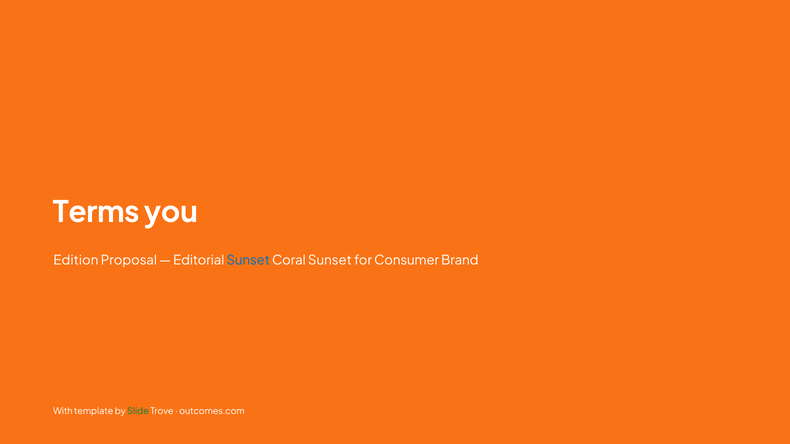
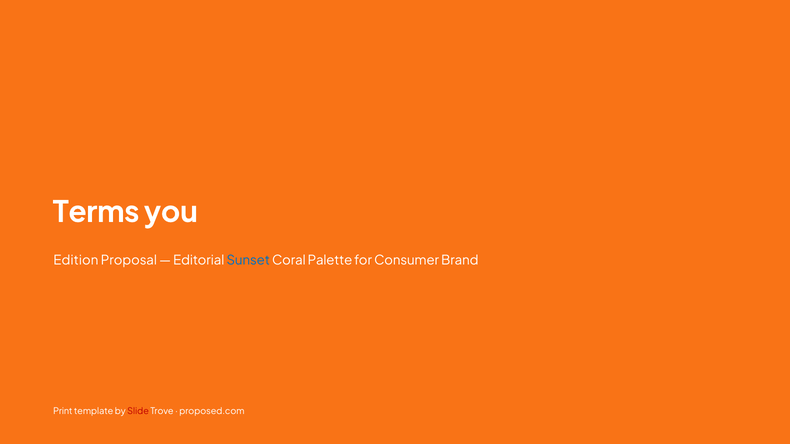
Coral Sunset: Sunset -> Palette (330, 261)
With: With -> Print (63, 412)
Slide colour: green -> red (138, 412)
outcomes.com: outcomes.com -> proposed.com (212, 412)
